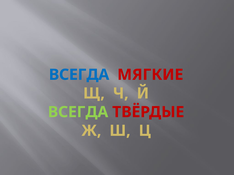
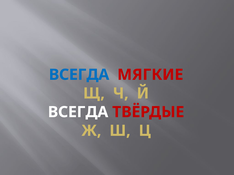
ВСЕГДА colour: light green -> white (78, 112)
